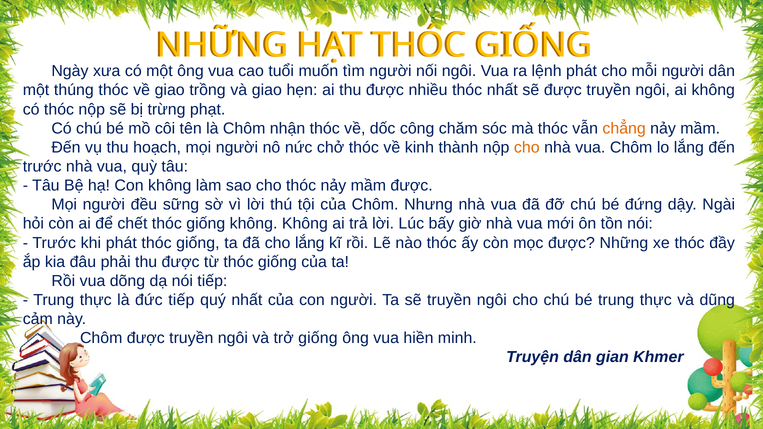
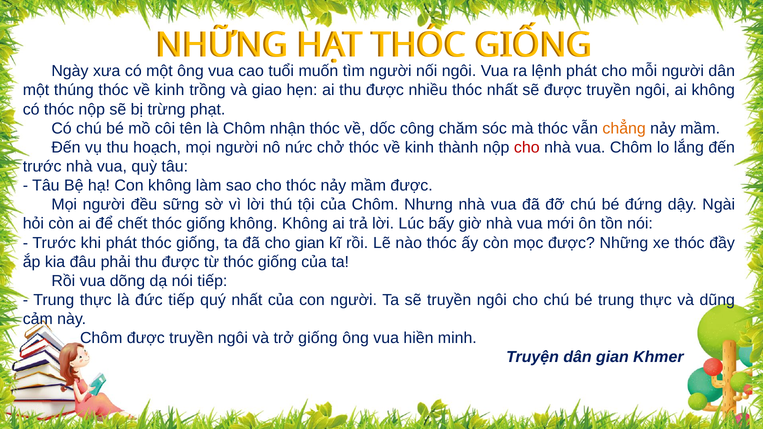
thúng thóc về giao: giao -> kinh (170, 90)
cho colour: orange -> red (527, 148)
cho lắng: lắng -> gian (310, 243)
